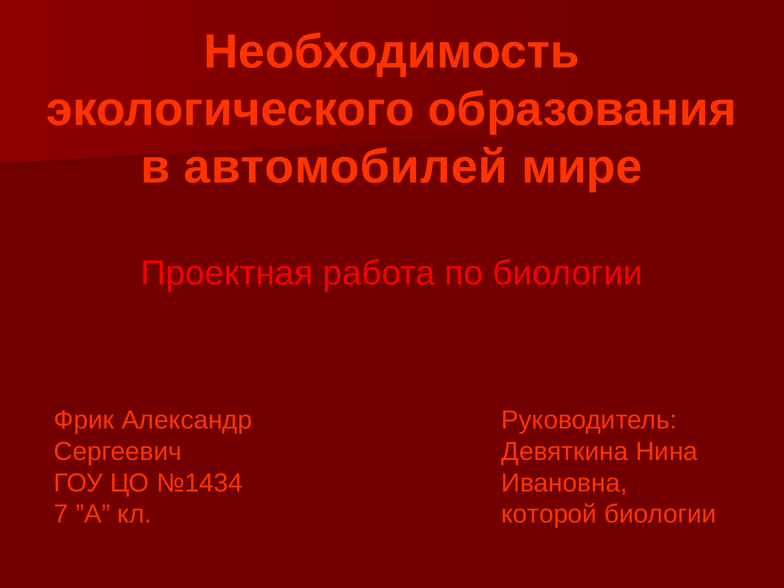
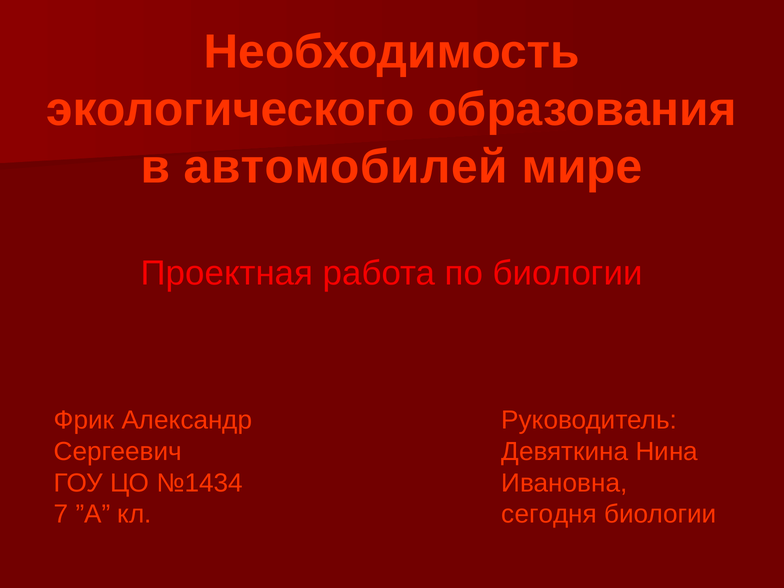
которой: которой -> сегодня (549, 514)
